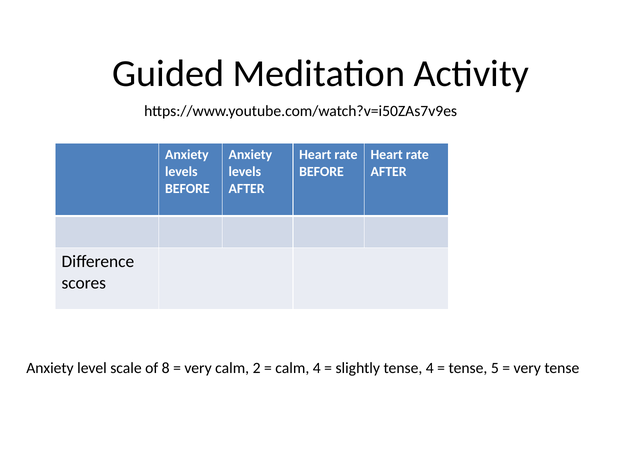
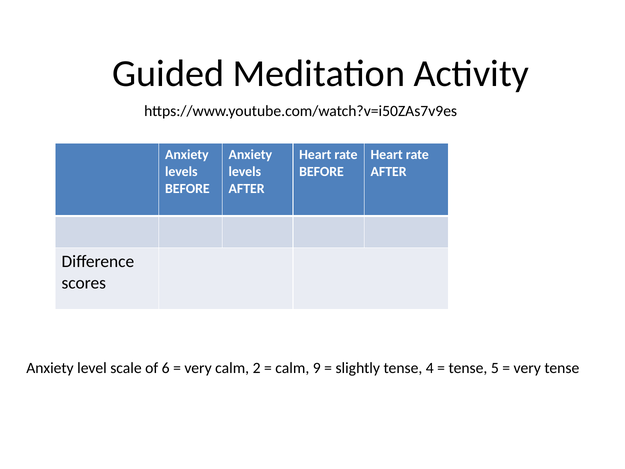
8: 8 -> 6 (166, 368)
calm 4: 4 -> 9 (317, 368)
